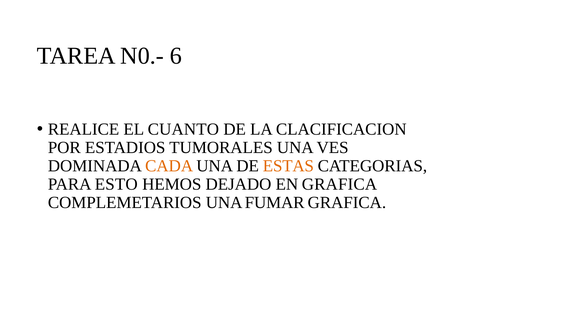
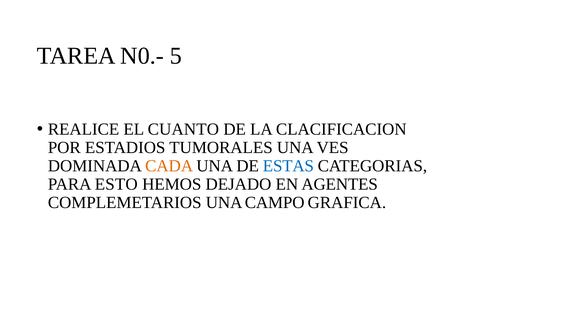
6: 6 -> 5 (176, 56)
ESTAS colour: orange -> blue (288, 166)
EN GRAFICA: GRAFICA -> AGENTES (340, 184)
FUMAR: FUMAR -> CAMPO (275, 202)
